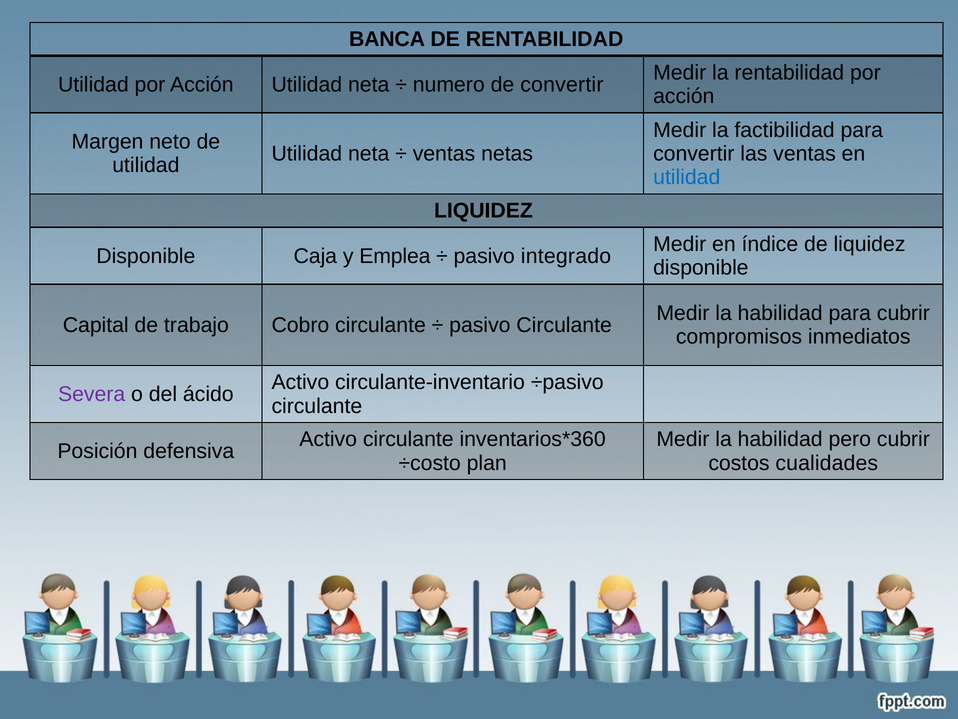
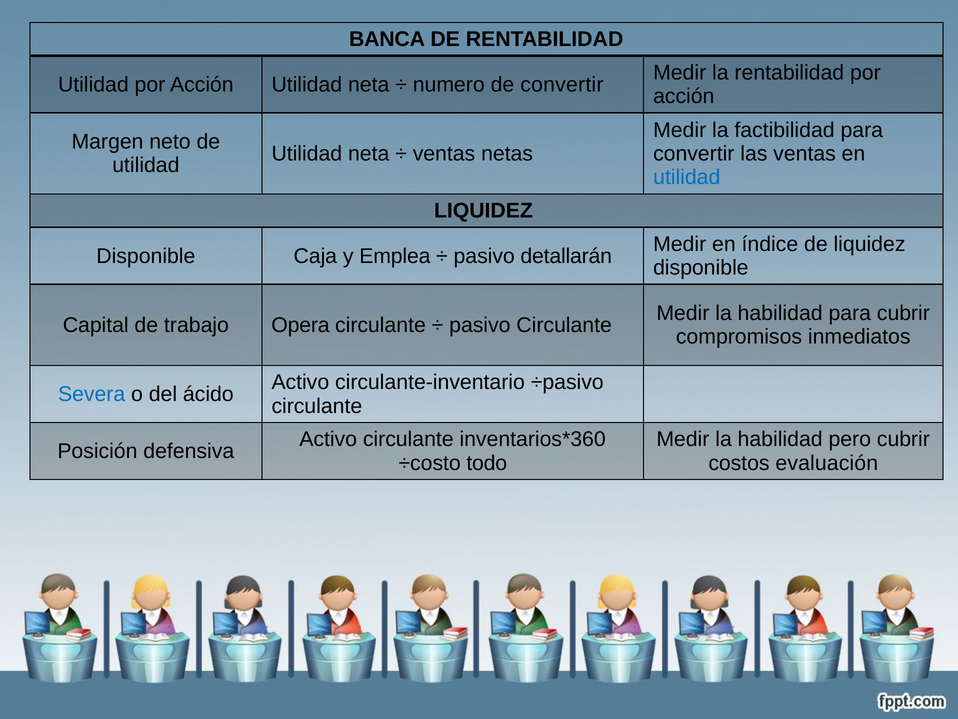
integrado: integrado -> detallarán (566, 256)
Cobro: Cobro -> Opera (300, 325)
Severa colour: purple -> blue (92, 394)
plan: plan -> todo (487, 463)
cualidades: cualidades -> evaluación (827, 463)
